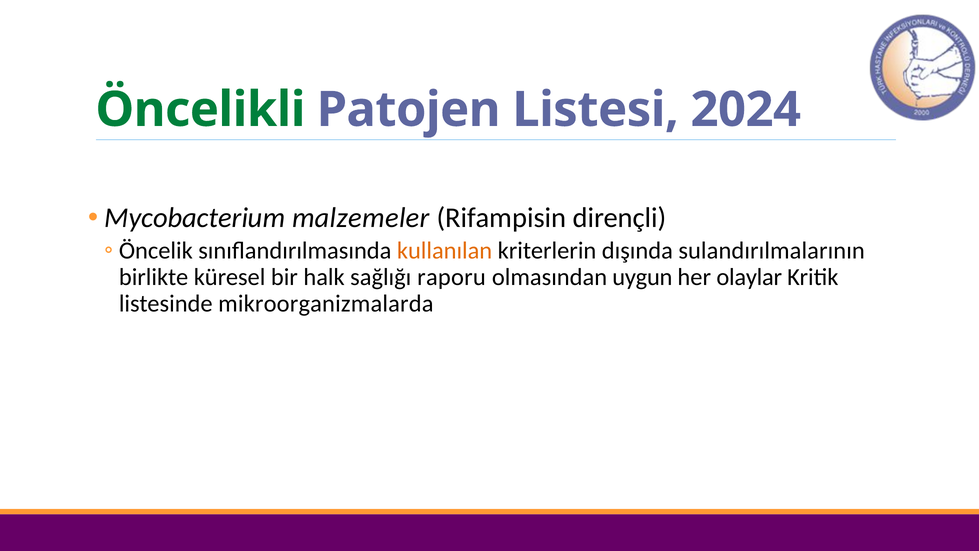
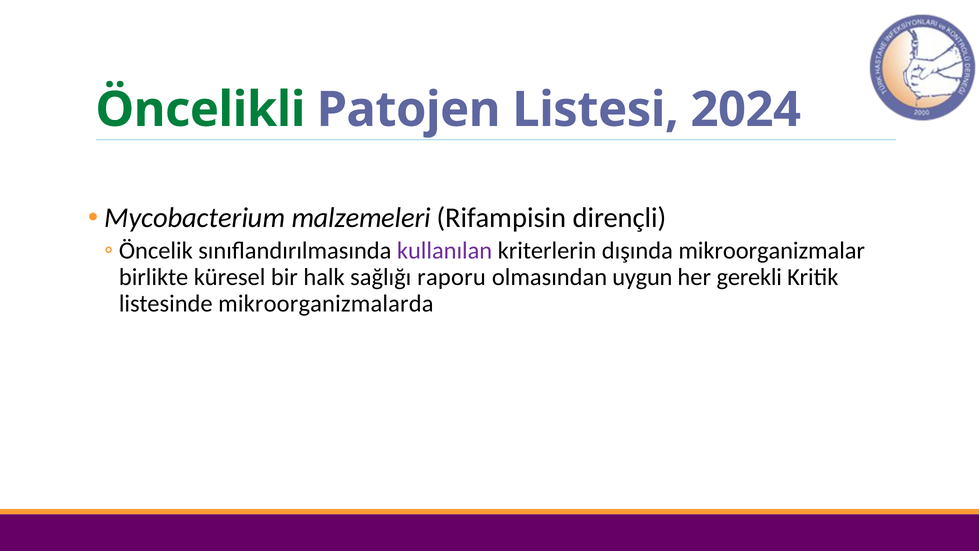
malzemeler: malzemeler -> malzemeleri (361, 218)
kullanılan colour: orange -> purple (445, 251)
sulandırılmalarının: sulandırılmalarının -> mikroorganizmalar (772, 251)
olaylar: olaylar -> gerekli (749, 277)
